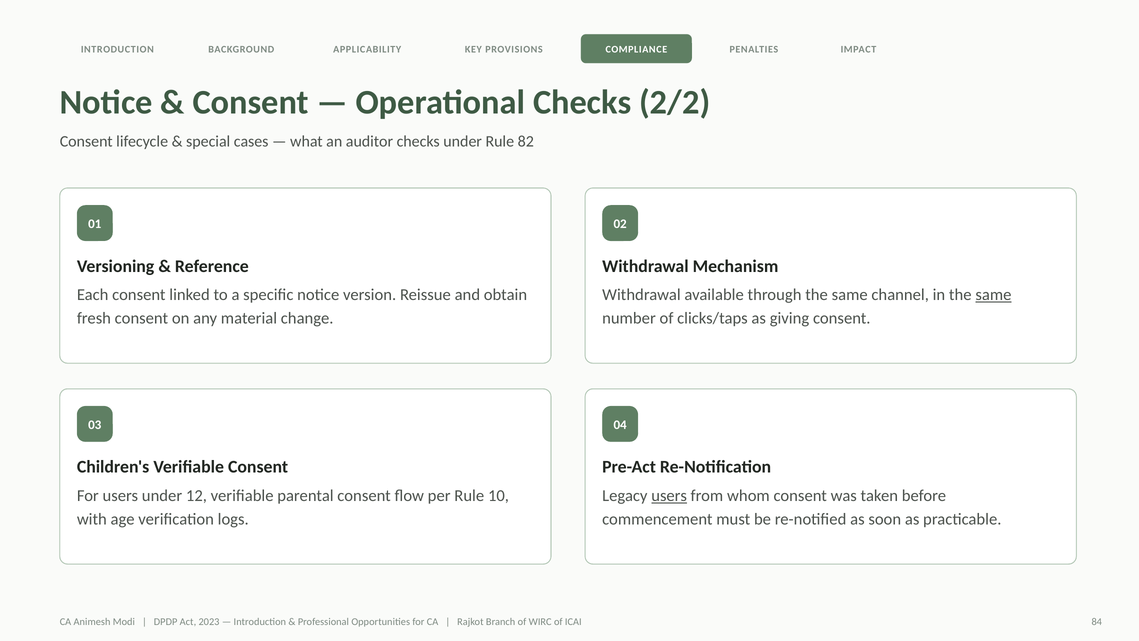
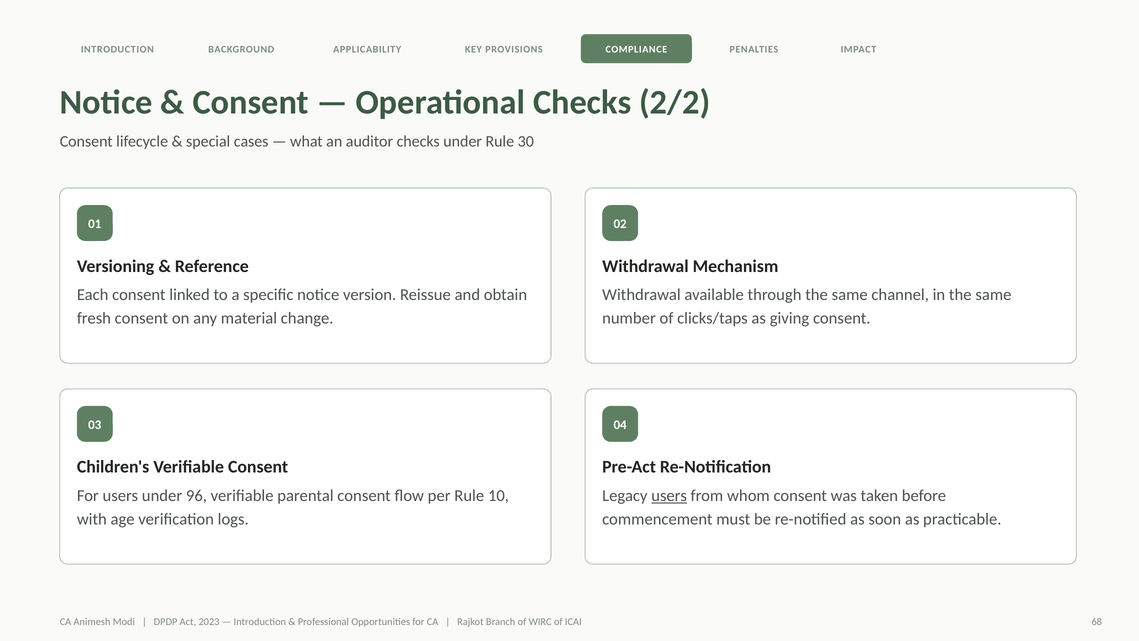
82: 82 -> 30 (526, 141)
same underline: present -> none (993, 295)
12: 12 -> 96 (196, 496)
84: 84 -> 68 (1097, 622)
